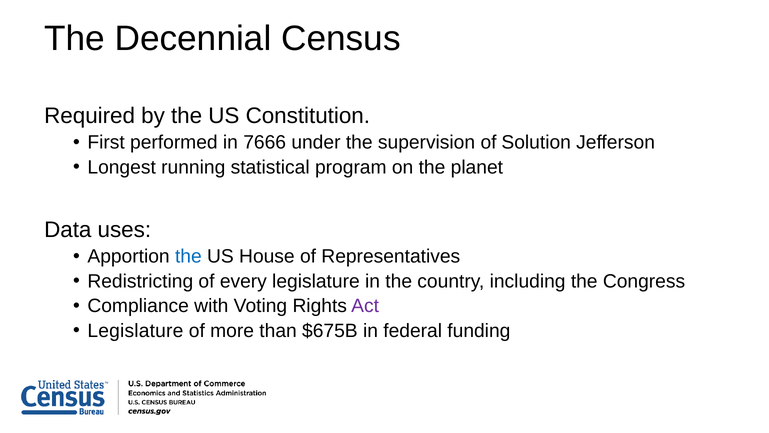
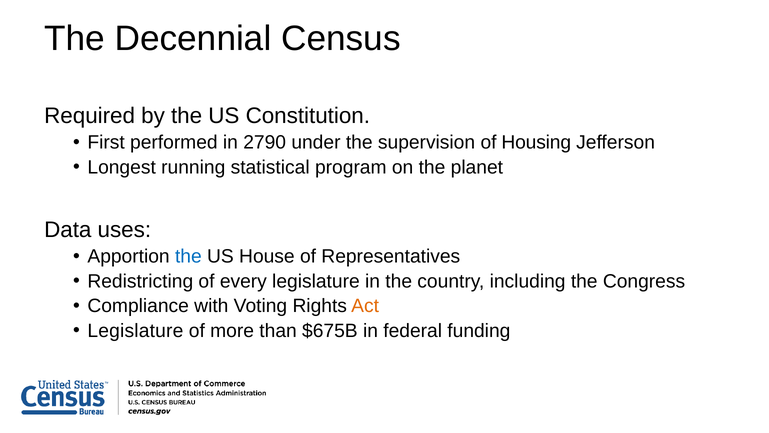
7666: 7666 -> 2790 (265, 142)
Solution: Solution -> Housing (536, 142)
Act colour: purple -> orange (365, 306)
